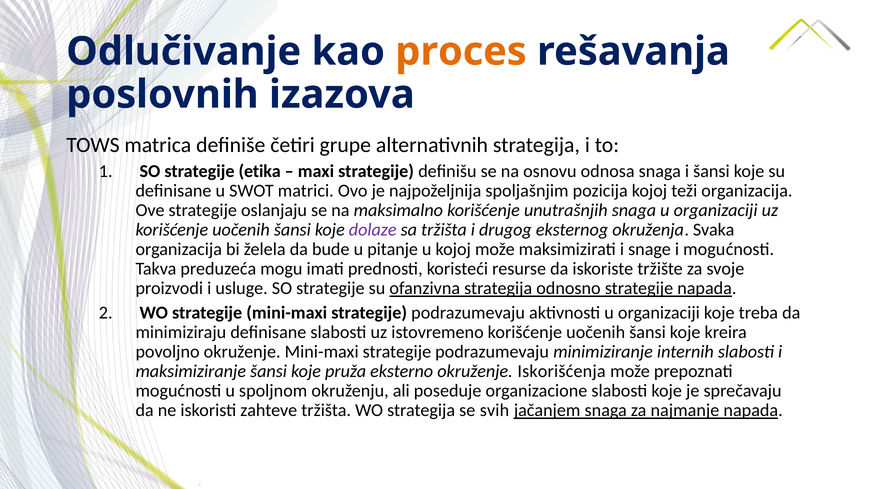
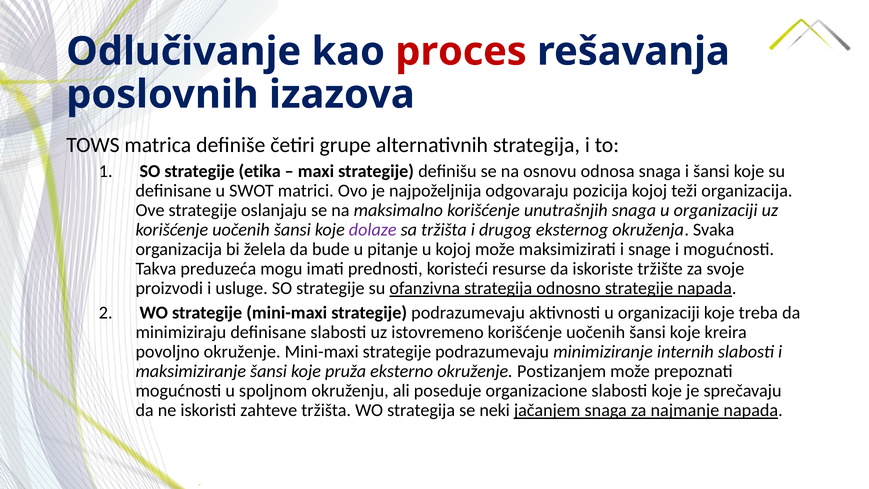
proces colour: orange -> red (461, 51)
spoljašnjim: spoljašnjim -> odgovaraju (527, 191)
Iskorišćenja: Iskorišćenja -> Postizanjem (562, 371)
svih: svih -> neki (495, 410)
